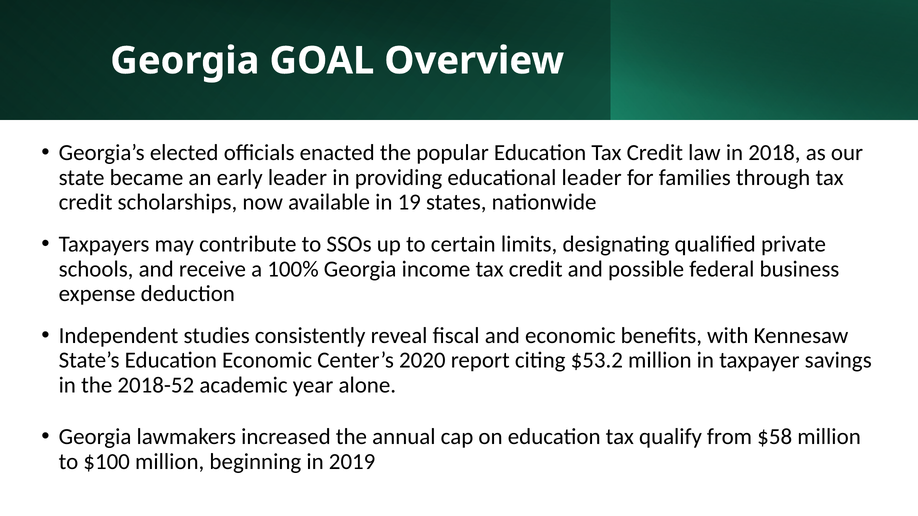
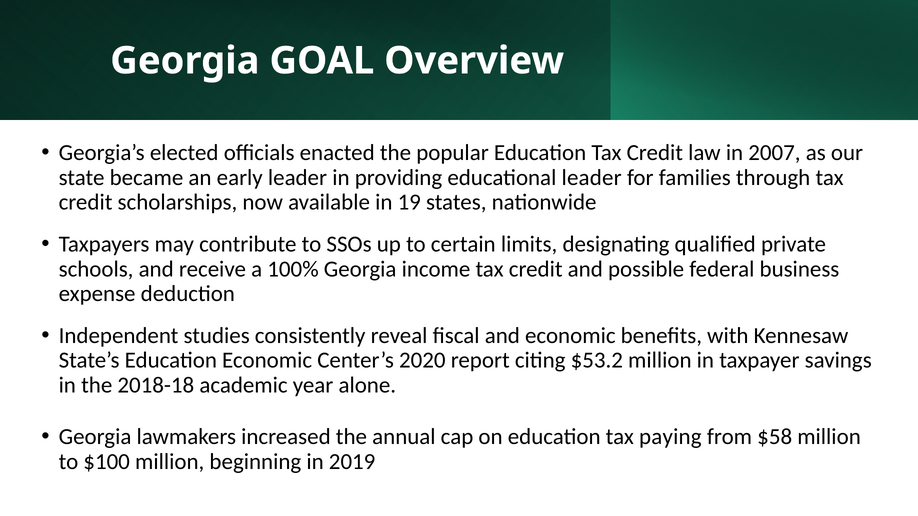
2018: 2018 -> 2007 (774, 153)
2018-52: 2018-52 -> 2018-18 (156, 385)
qualify: qualify -> paying (670, 437)
